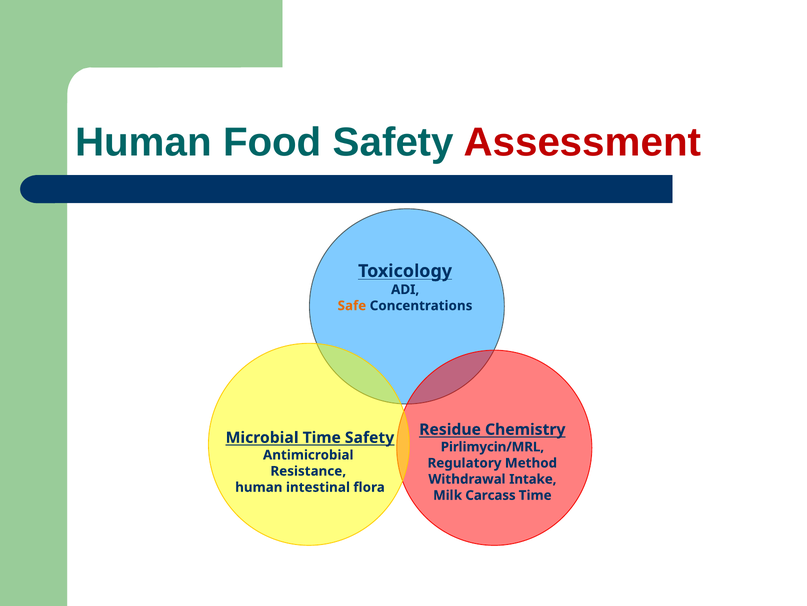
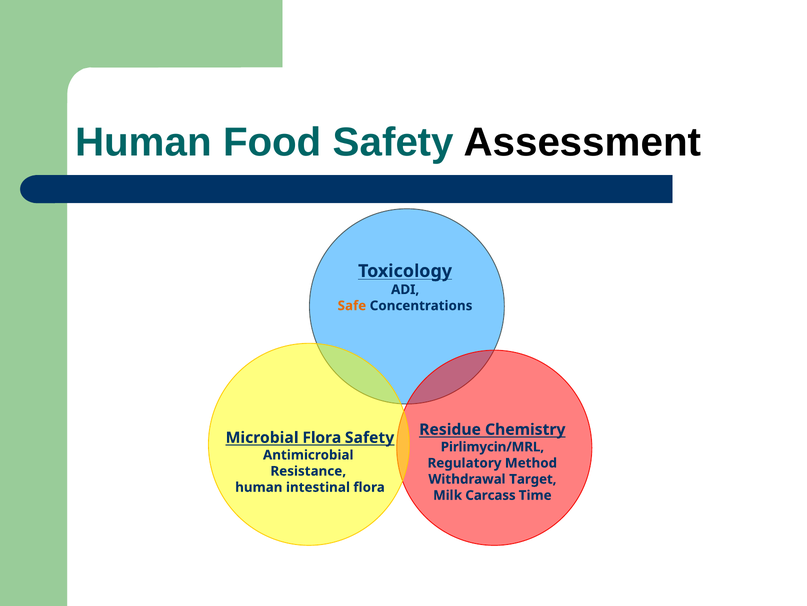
Assessment colour: red -> black (582, 142)
Microbial Time: Time -> Flora (322, 437)
Intake: Intake -> Target (533, 479)
